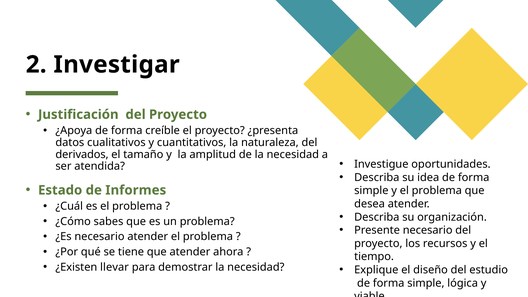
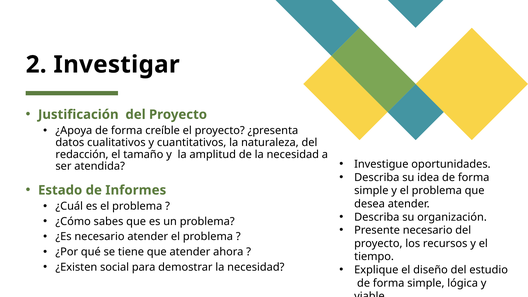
derivados: derivados -> redacción (82, 154)
llevar: llevar -> social (115, 267)
